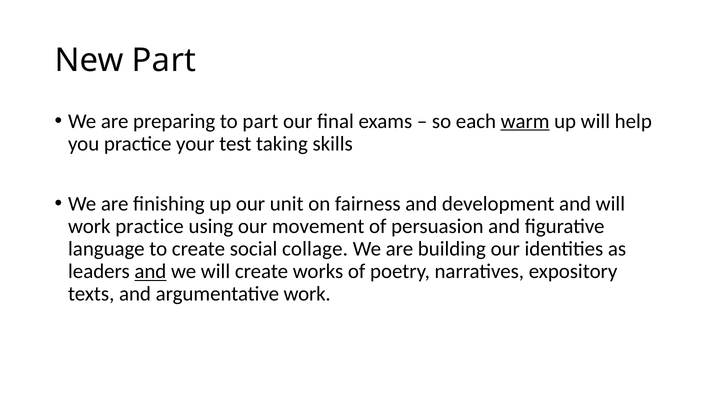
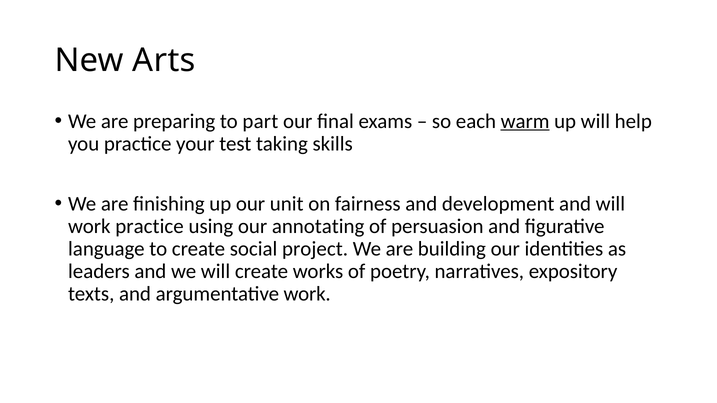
New Part: Part -> Arts (164, 60)
movement: movement -> annotating (318, 227)
collage: collage -> project (315, 249)
and underline: present -> none (150, 272)
